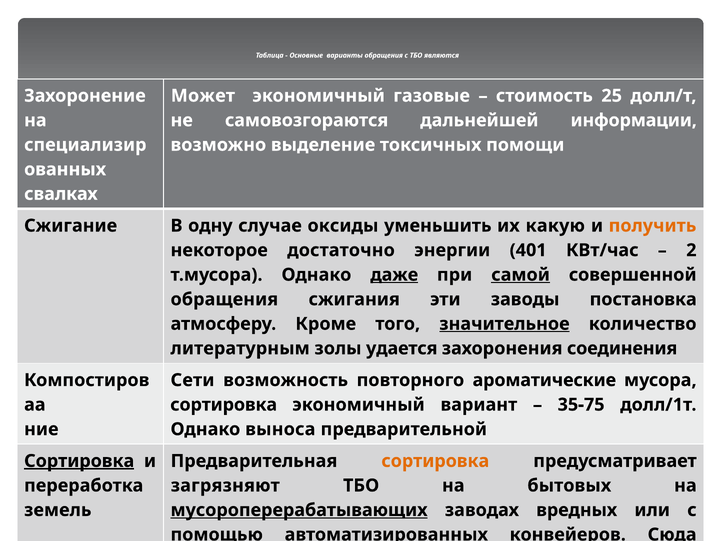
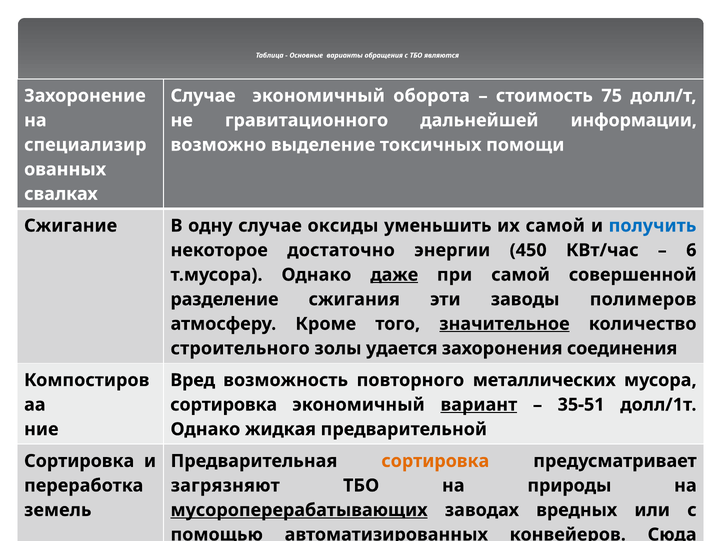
Может: Может -> Случае (203, 96)
газовые: газовые -> оборота (432, 96)
25: 25 -> 75 (612, 96)
самовозгораются: самовозгораются -> гравитационного (307, 120)
их какую: какую -> самой (555, 226)
получить colour: orange -> blue (653, 226)
401: 401 -> 450 (528, 250)
2: 2 -> 6 (691, 250)
самой underline: present -> none (521, 275)
обращения: обращения -> разделение (224, 299)
постановка: постановка -> полимеров (643, 299)
литературным: литературным -> строительного (240, 348)
Сети: Сети -> Вред (193, 380)
повторного ароматические: ароматические -> металлических (544, 380)
вариант underline: none -> present (479, 405)
35-75: 35-75 -> 35-51 (581, 405)
выноса: выноса -> жидкая (280, 429)
Сортировка underline: present -> none (79, 461)
бытовых: бытовых -> природы (569, 485)
